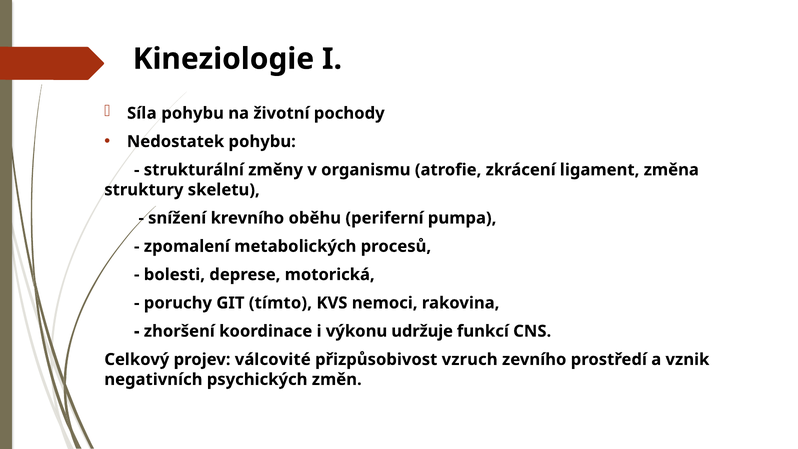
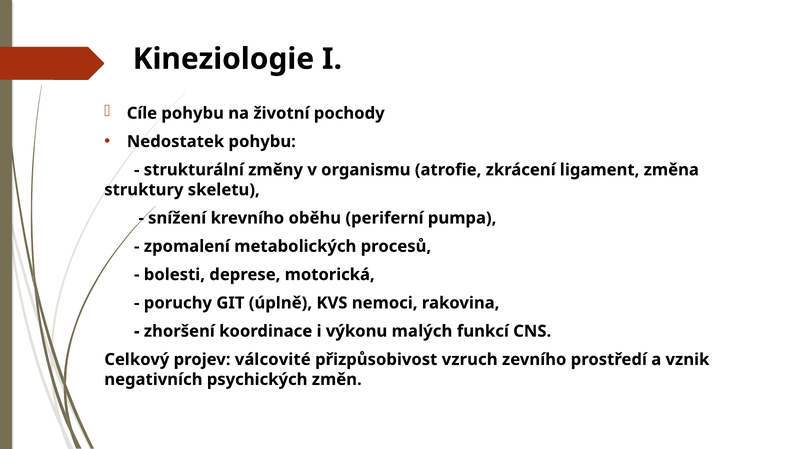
Síla: Síla -> Cíle (142, 113)
tímto: tímto -> úplně (280, 303)
udržuje: udržuje -> malých (422, 331)
